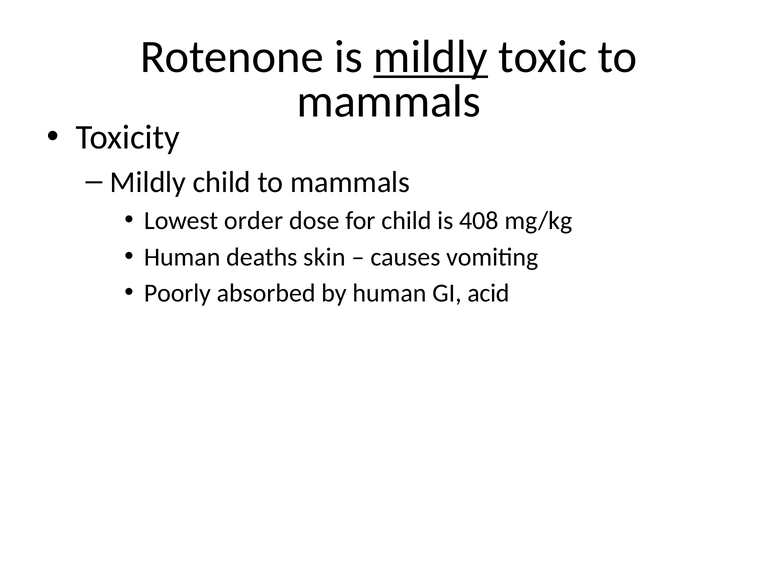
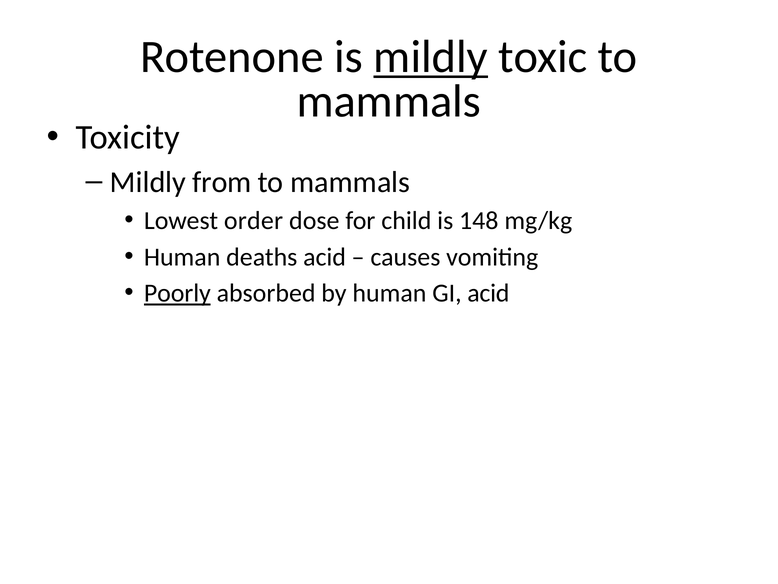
Mildly child: child -> from (222, 182)
408: 408 -> 148 (479, 220)
deaths skin: skin -> acid (325, 257)
Poorly underline: none -> present (177, 293)
